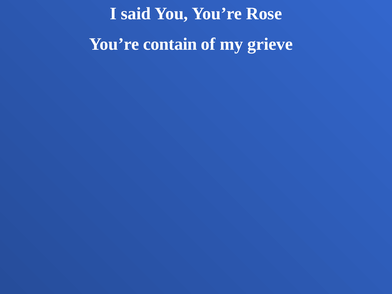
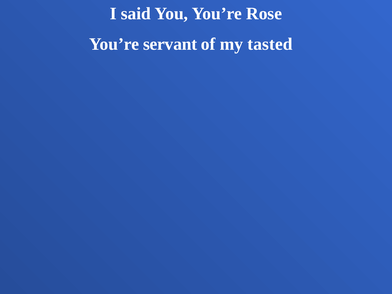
contain: contain -> servant (170, 44)
grieve: grieve -> tasted (270, 44)
